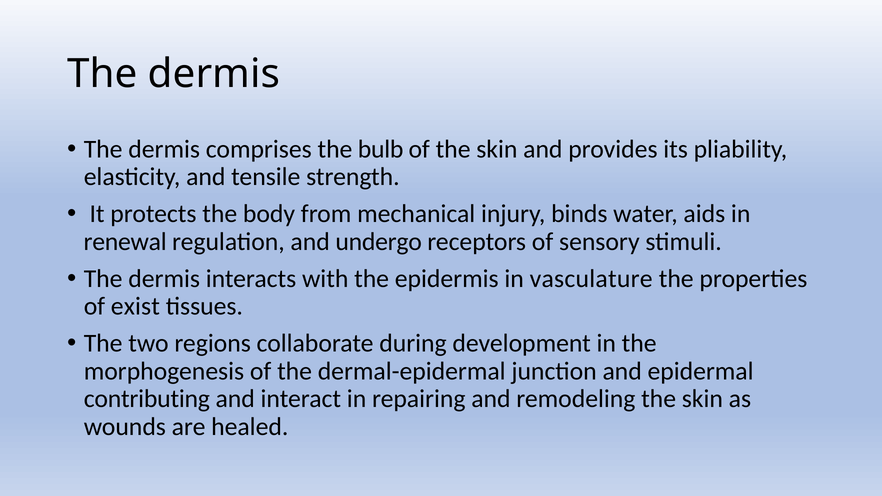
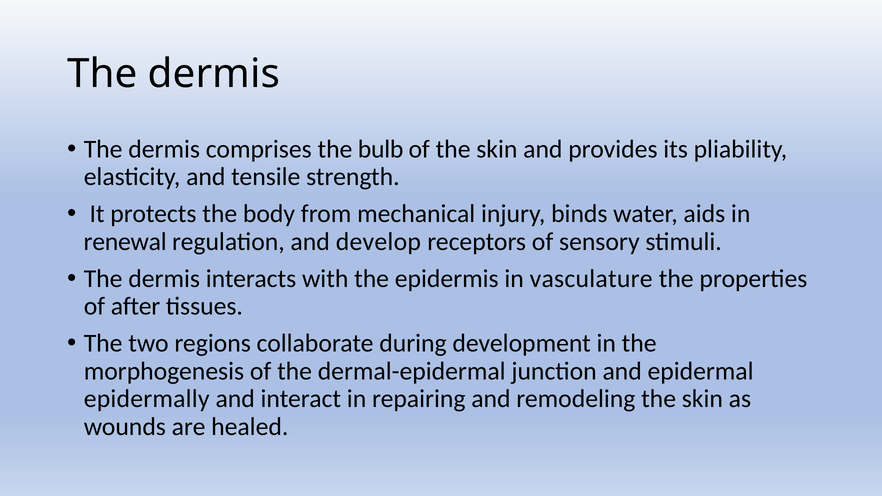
undergo: undergo -> develop (378, 242)
exist: exist -> after (136, 306)
contributing: contributing -> epidermally (147, 399)
